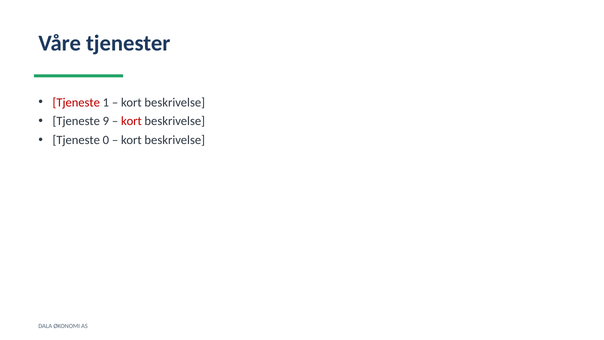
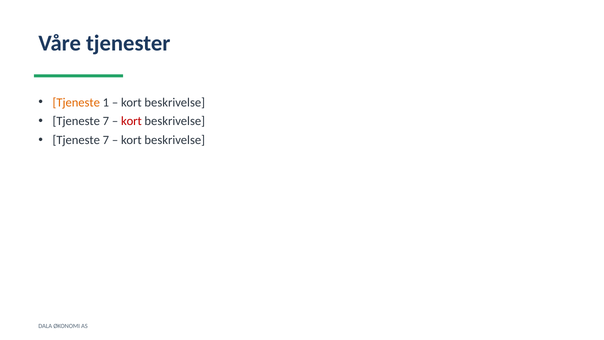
Tjeneste colour: red -> orange (76, 102)
9: 9 -> 7 (106, 121)
0: 0 -> 7 (106, 140)
